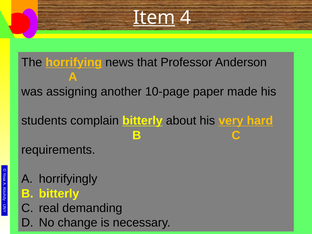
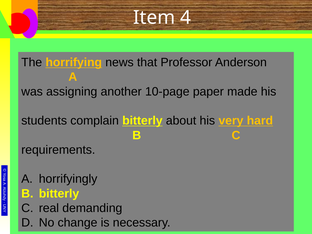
Item underline: present -> none (154, 18)
